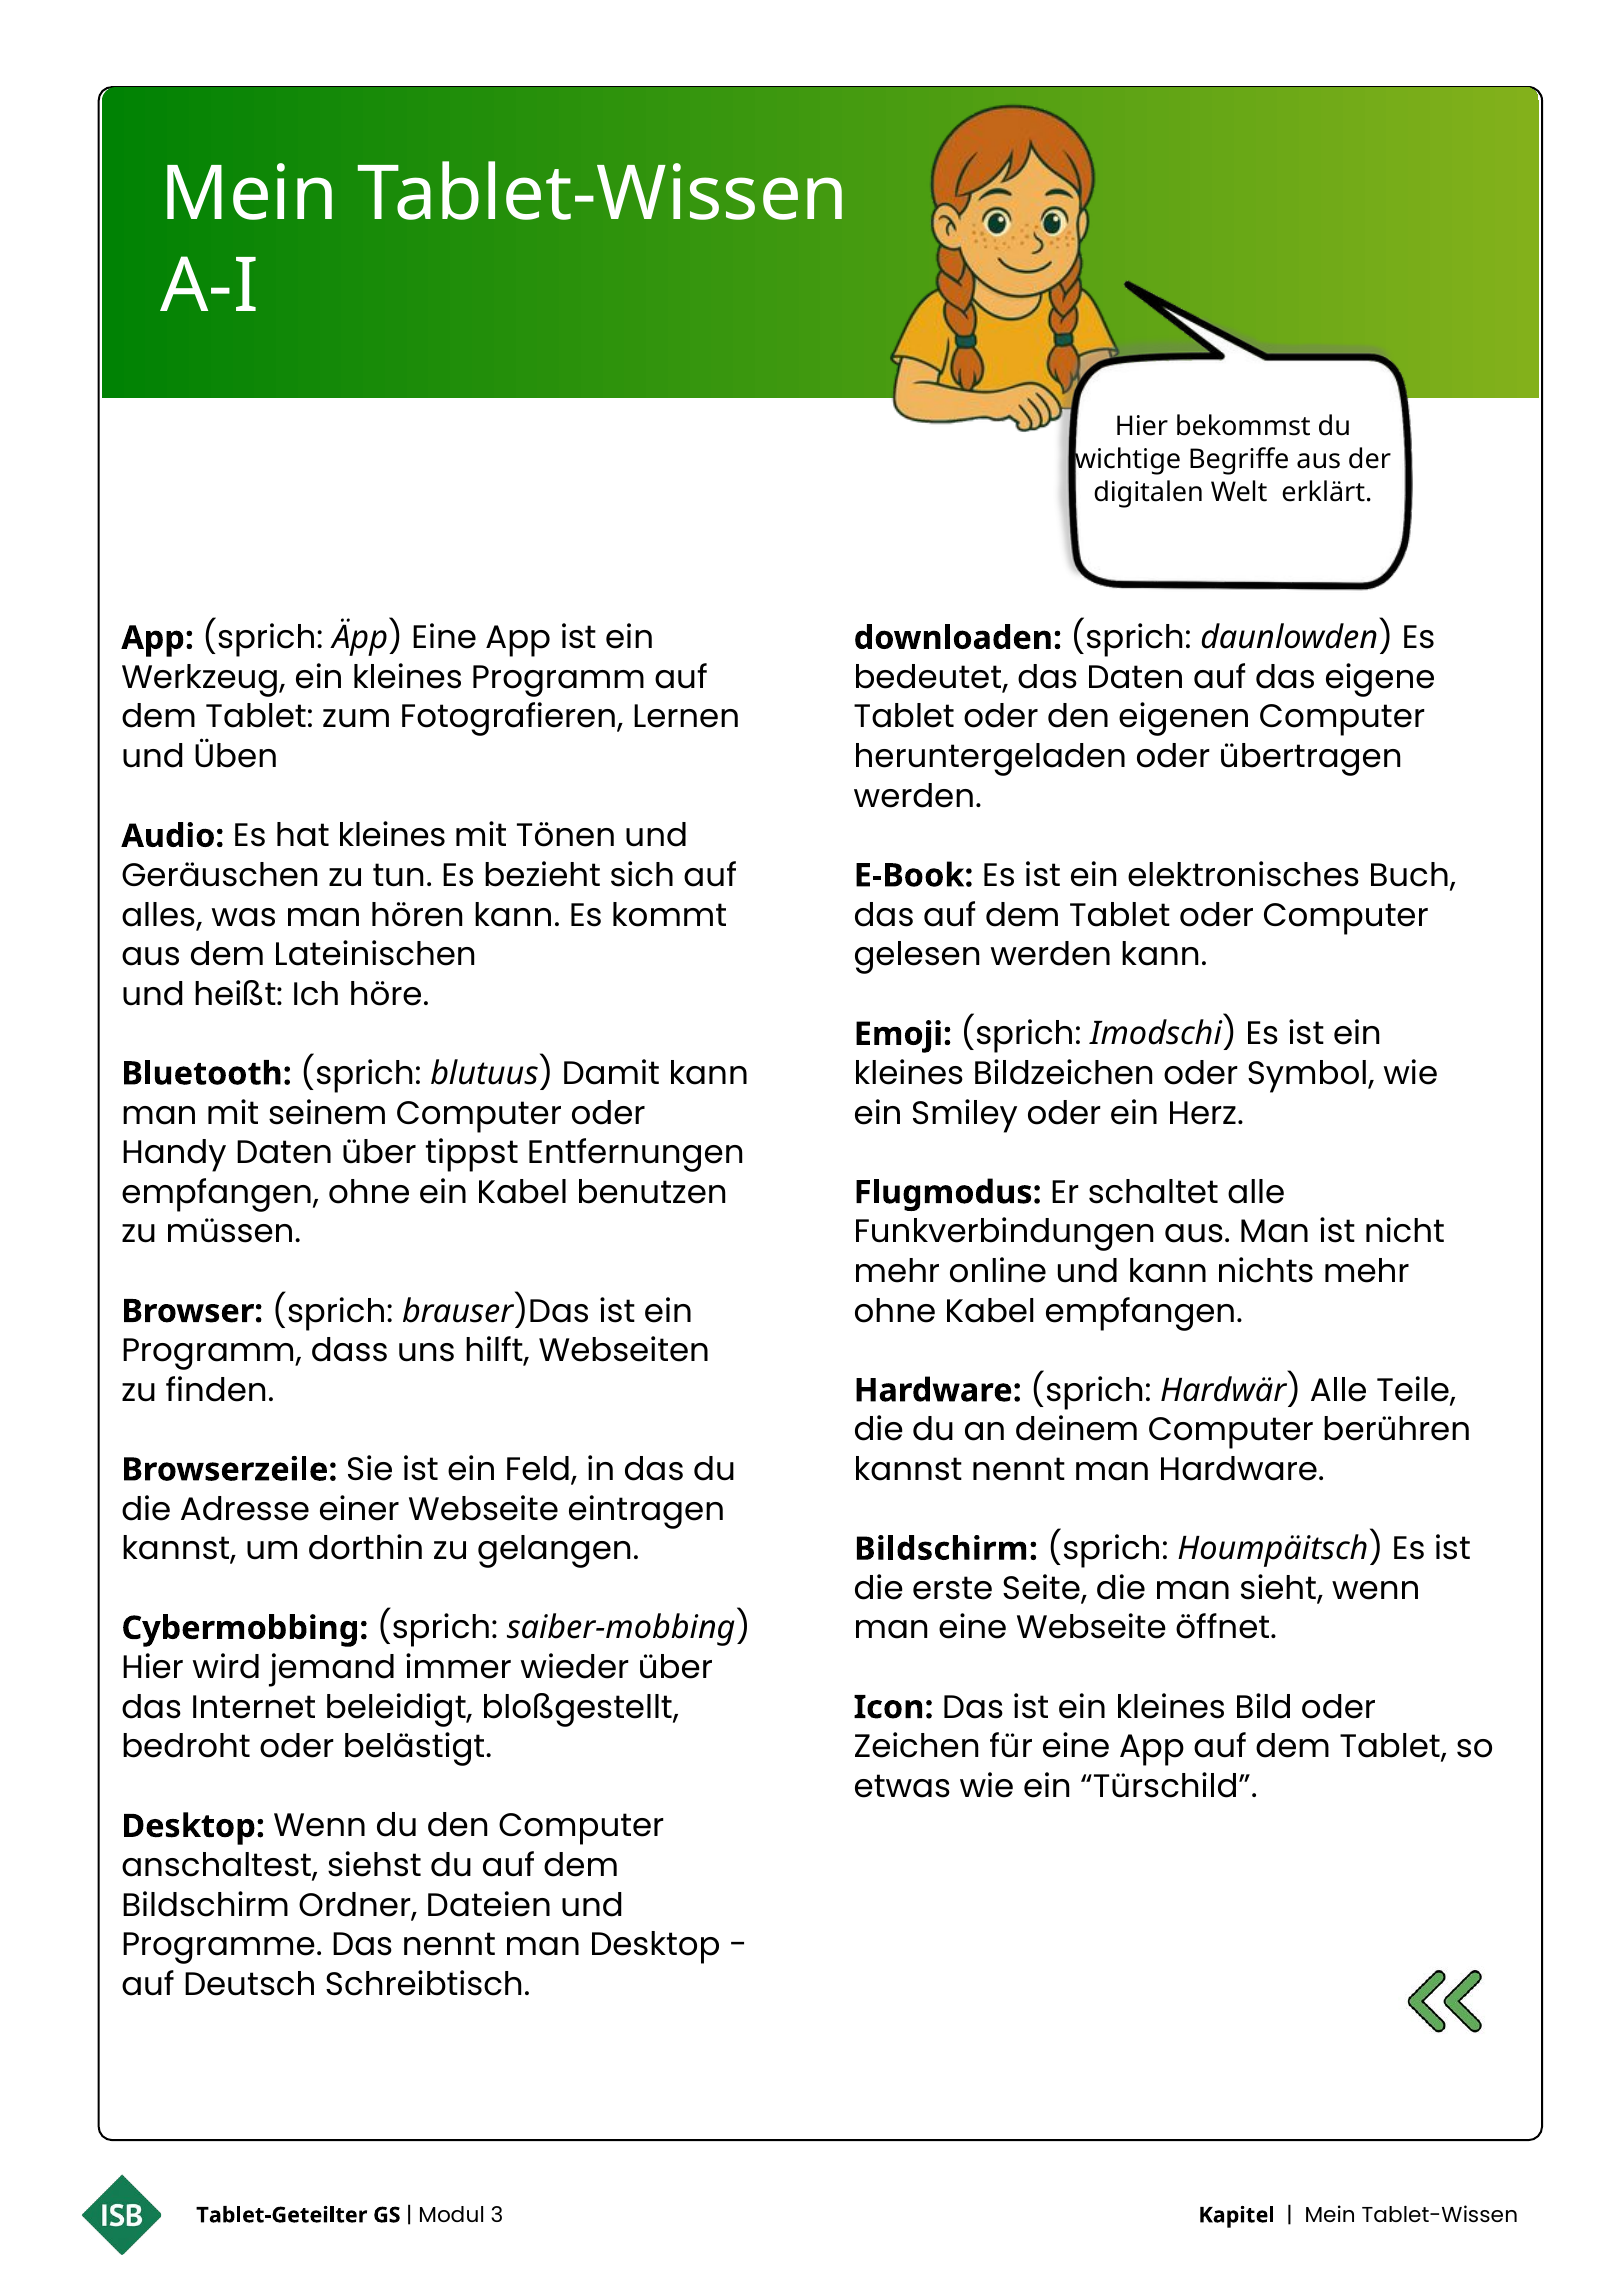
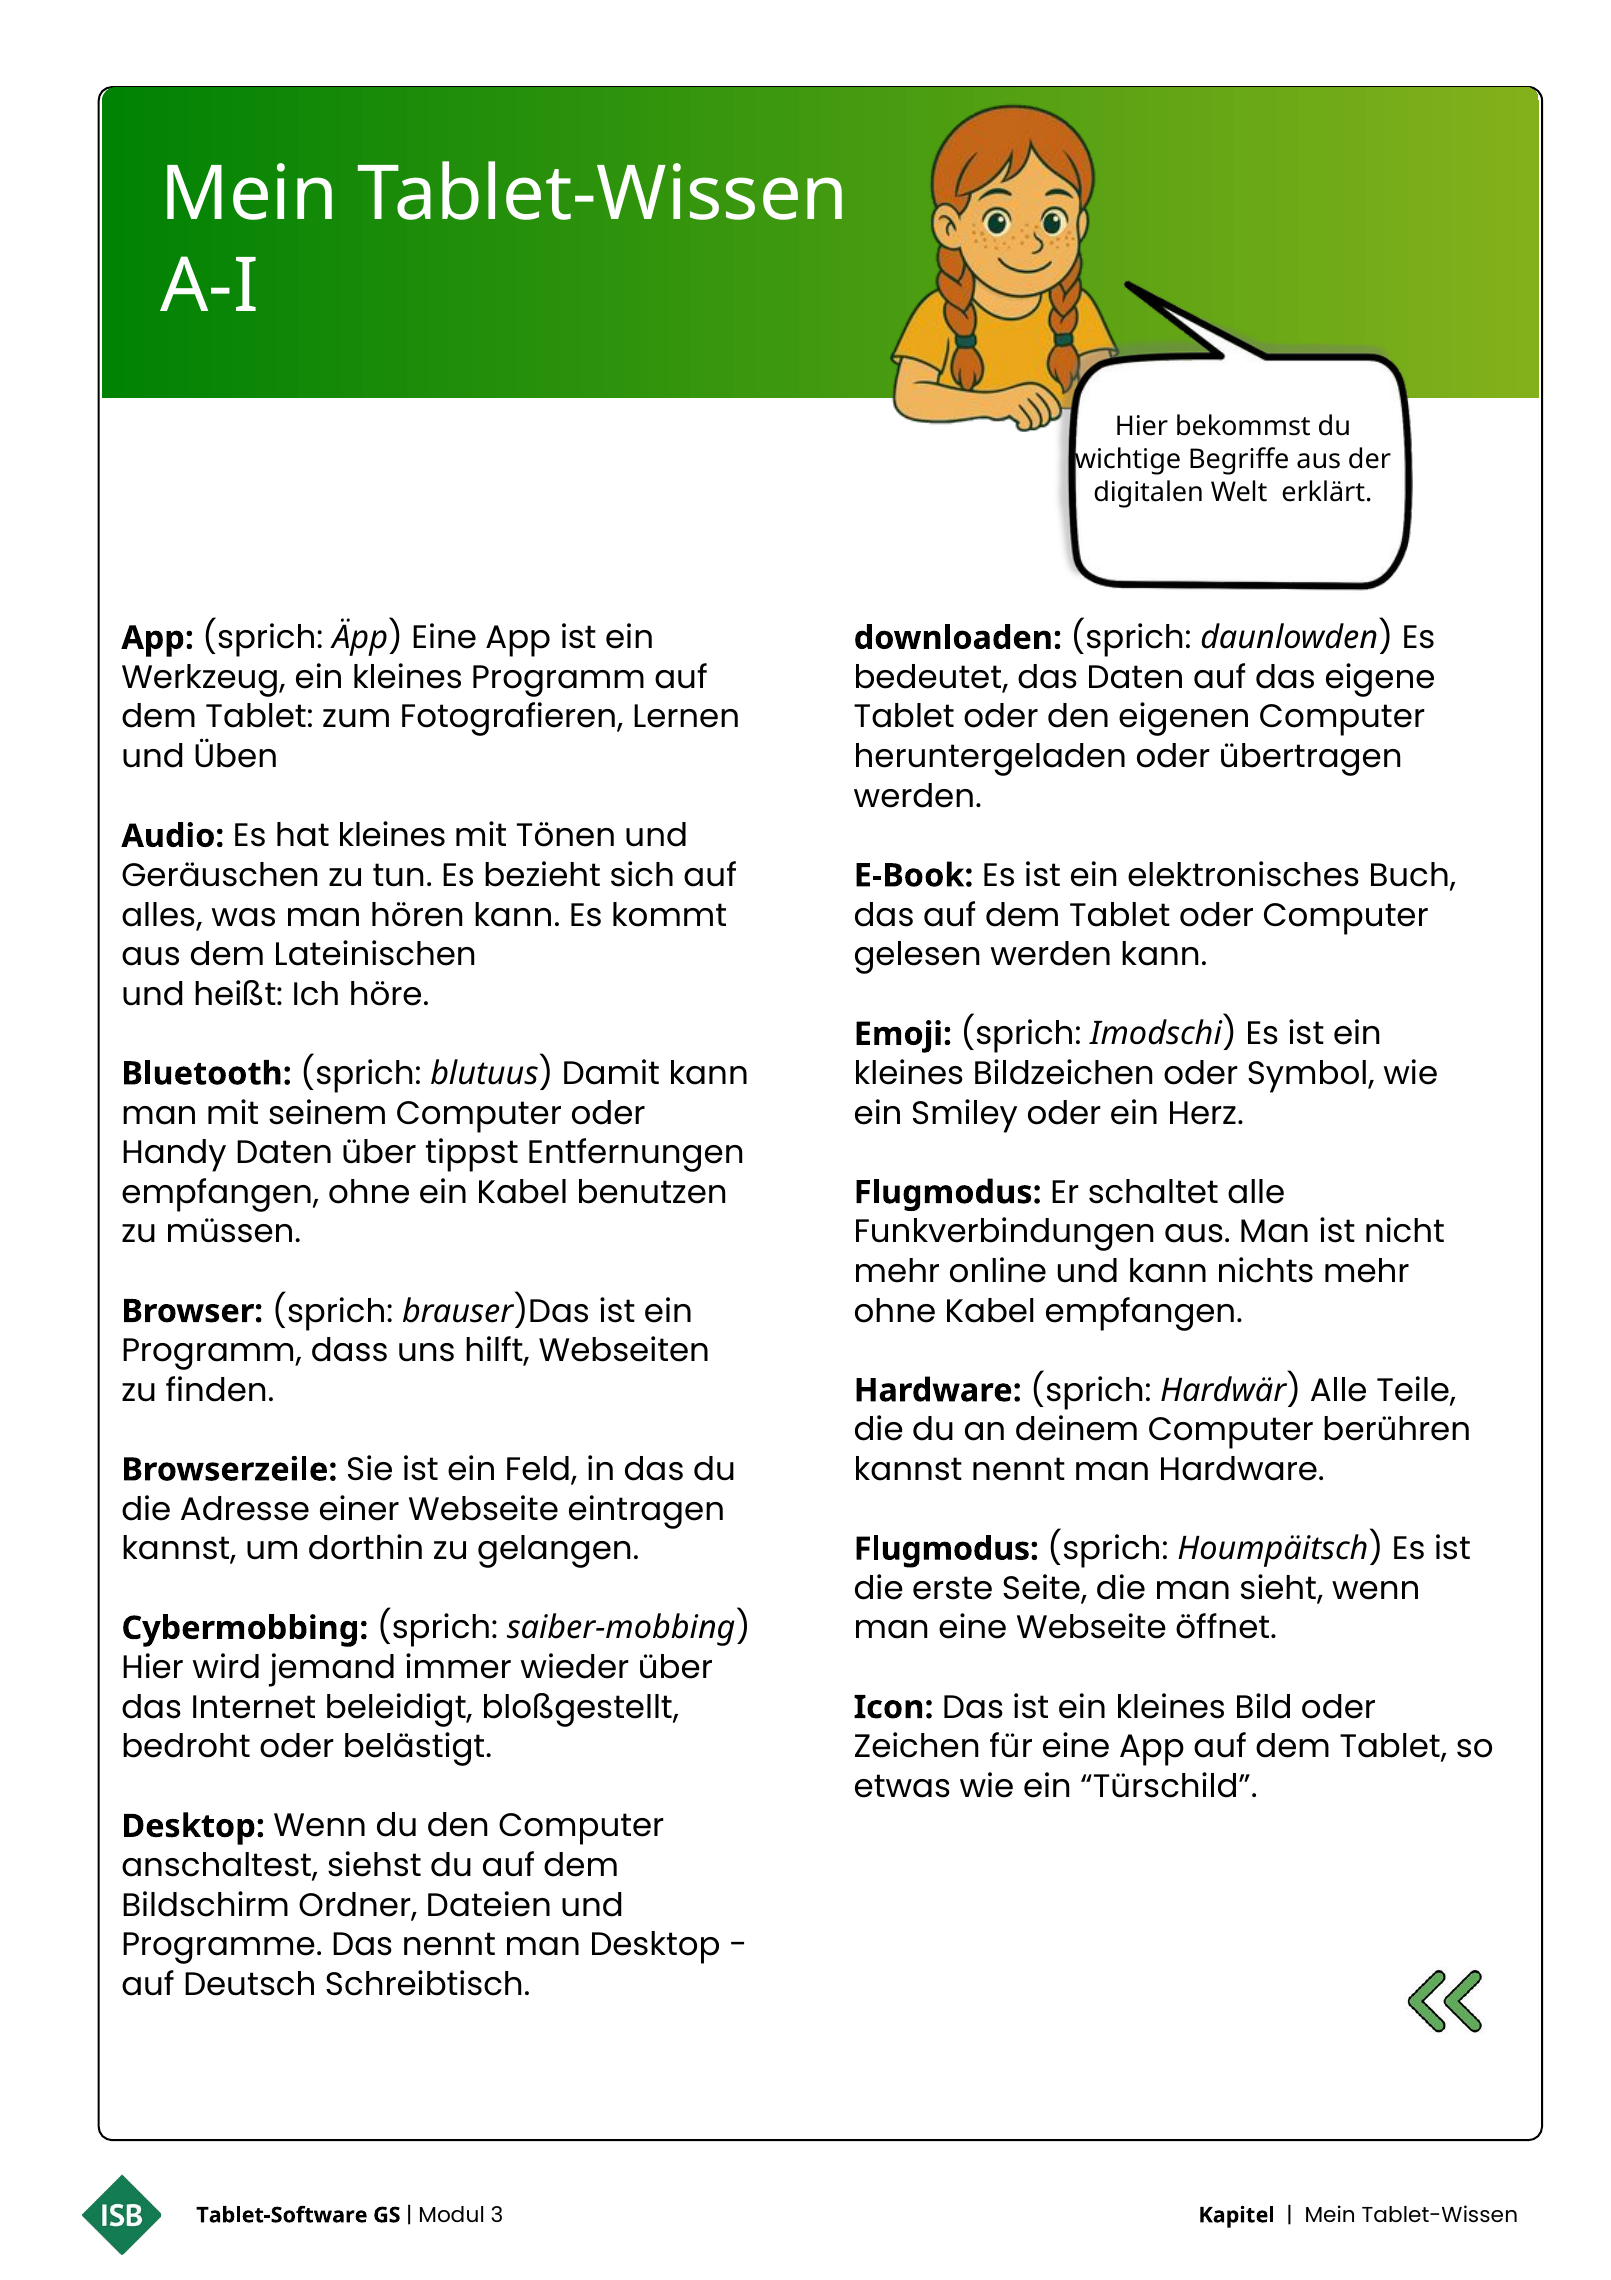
Bildschirm: Bildschirm -> Flugmodus (946, 1549)
Tablet-Geteilter: Tablet-Geteilter -> Tablet-Software (282, 2215)
